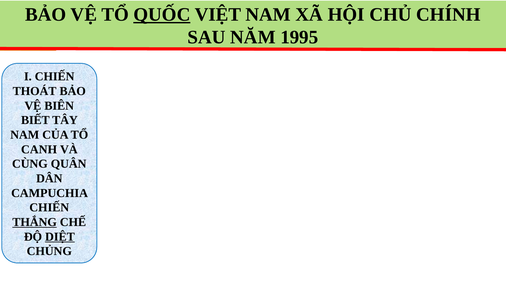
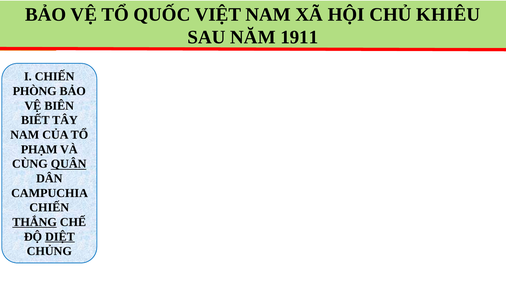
QUỐC underline: present -> none (162, 14)
CHÍNH: CHÍNH -> KHIÊU (448, 14)
1995: 1995 -> 1911 (299, 37)
THOÁT: THOÁT -> PHÒNG (35, 91)
CANH: CANH -> PHẠM (39, 149)
QUÂN underline: none -> present (69, 164)
